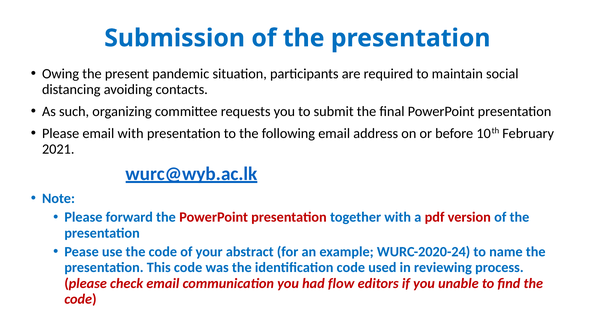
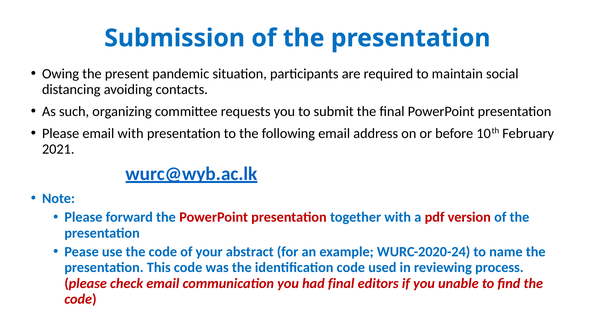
had flow: flow -> final (341, 283)
